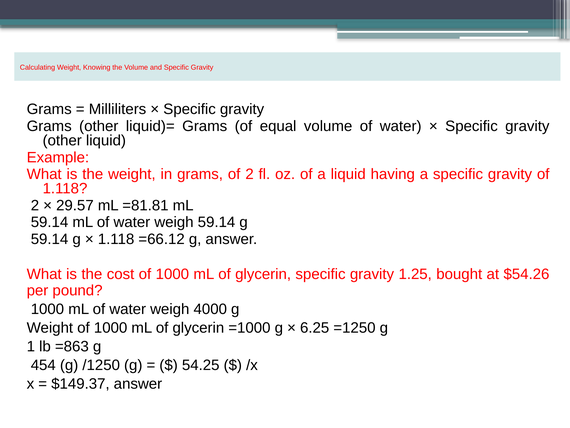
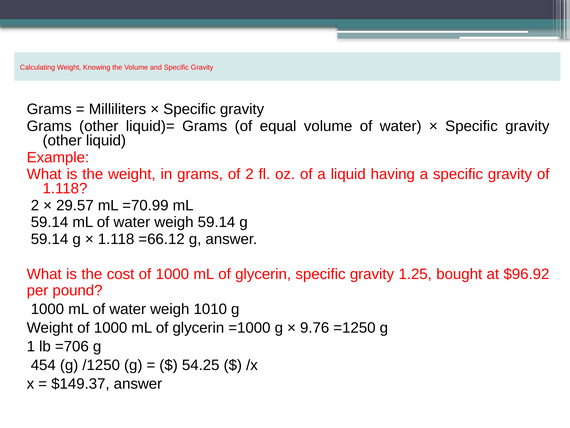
=81.81: =81.81 -> =70.99 (145, 205)
$54.26: $54.26 -> $96.92 (526, 274)
4000: 4000 -> 1010 (210, 309)
6.25: 6.25 -> 9.76 (315, 327)
=863: =863 -> =706 (72, 346)
